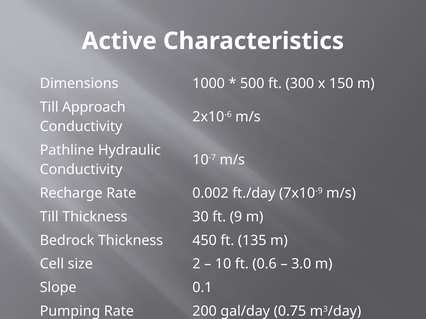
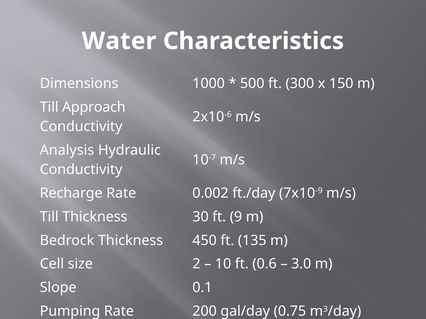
Active: Active -> Water (119, 41)
Pathline: Pathline -> Analysis (67, 150)
